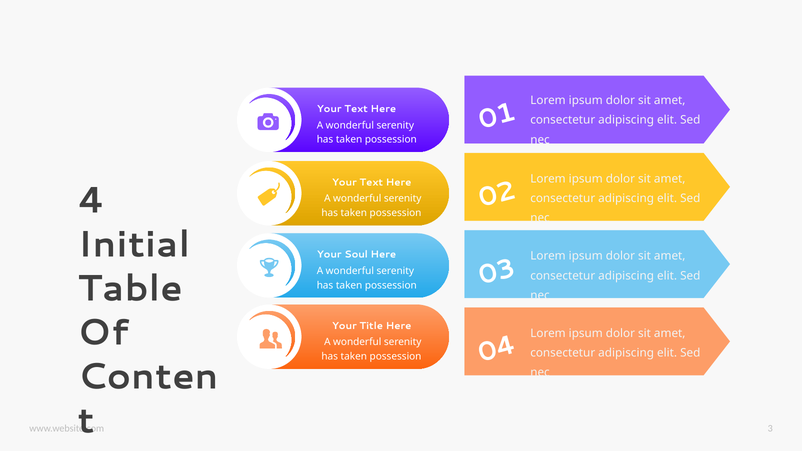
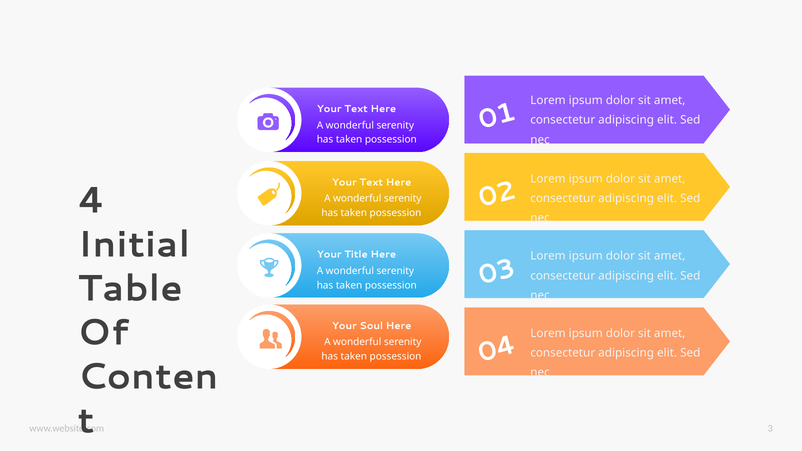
Soul: Soul -> Title (356, 255)
Title: Title -> Soul (371, 326)
